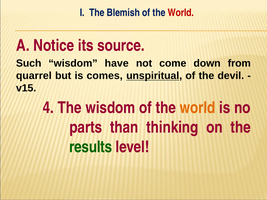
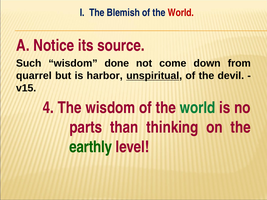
have: have -> done (117, 63)
comes: comes -> harbor (105, 76)
world colour: orange -> green (198, 108)
results: results -> earthly (91, 147)
